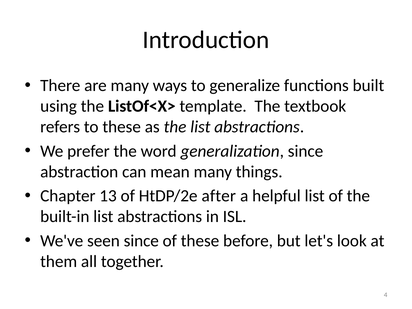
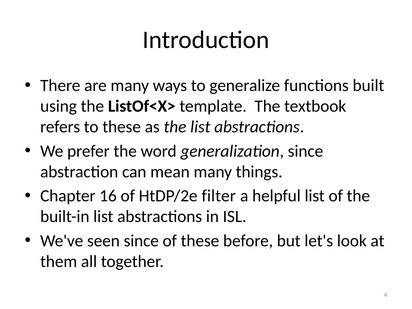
13: 13 -> 16 (108, 196)
after: after -> filter (219, 196)
